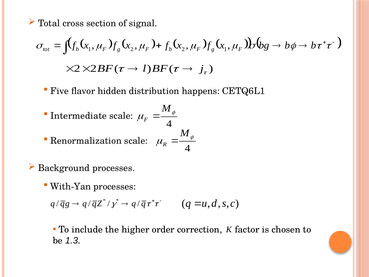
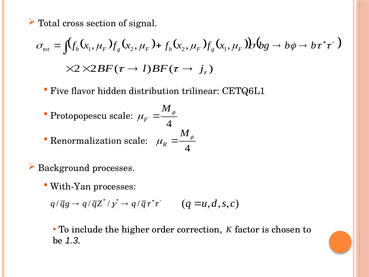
happens: happens -> trilinear (201, 91)
Intermediate: Intermediate -> Protopopescu (79, 116)
